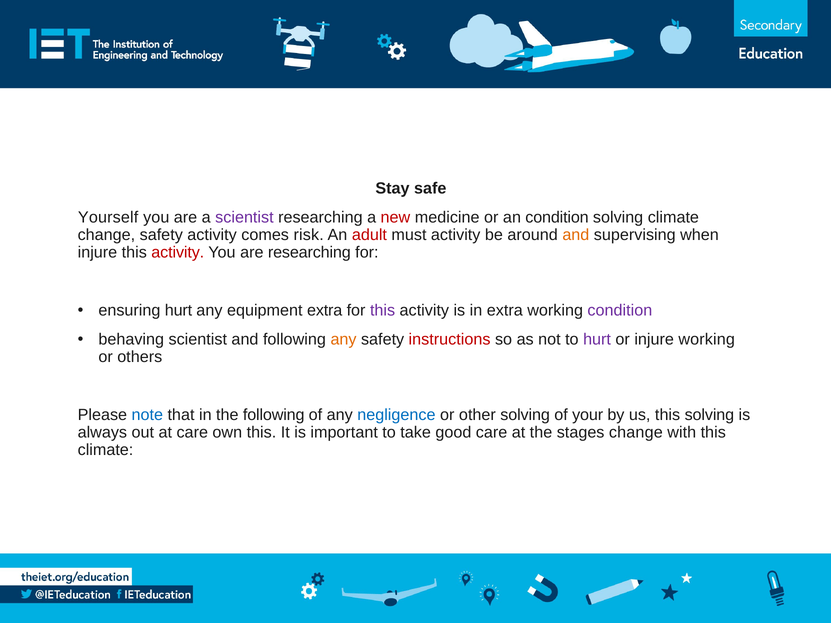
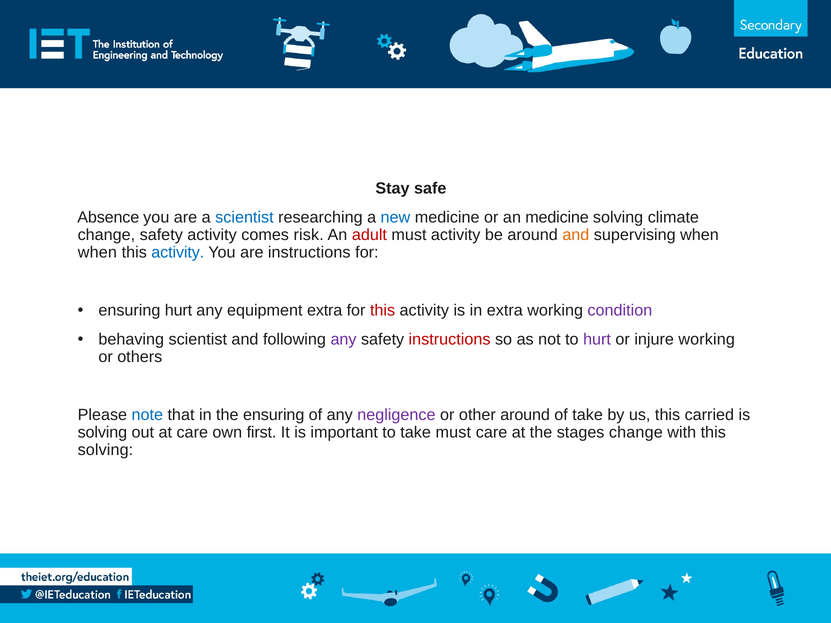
Yourself: Yourself -> Absence (108, 218)
scientist colour: purple -> blue (244, 218)
new colour: red -> blue (395, 218)
an condition: condition -> medicine (557, 218)
injure: injure -> when (97, 253)
activity colour: red -> blue (178, 253)
are researching: researching -> instructions (309, 253)
this colour: purple -> red (383, 311)
any colour: orange -> purple (344, 340)
the following: following -> ensuring (274, 415)
negligence colour: blue -> purple (396, 415)
other solving: solving -> around (525, 415)
of your: your -> take (588, 415)
this solving: solving -> carried (709, 415)
always: always -> solving (102, 433)
own this: this -> first (262, 433)
take good: good -> must (453, 433)
climate: climate -> solving (105, 450)
